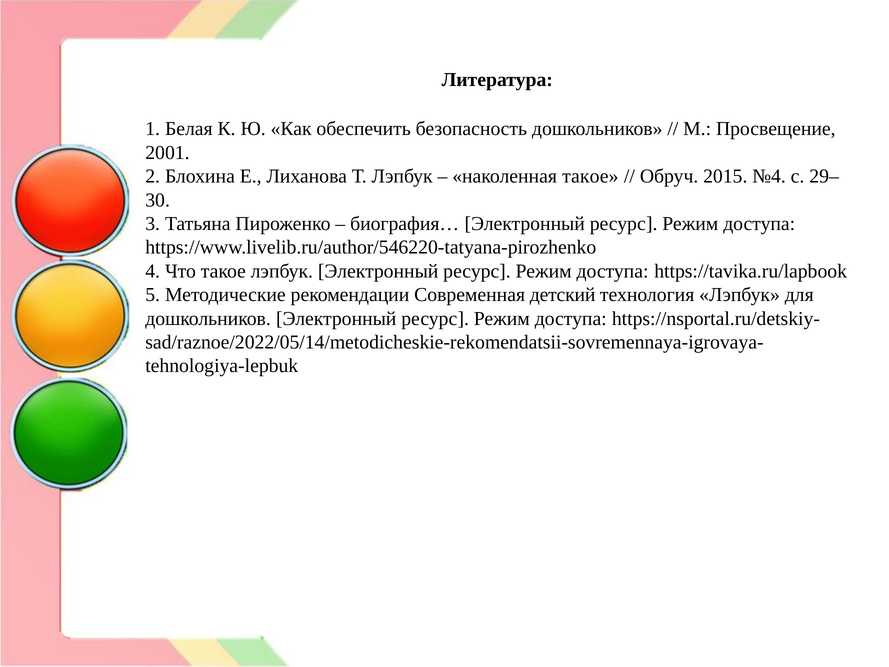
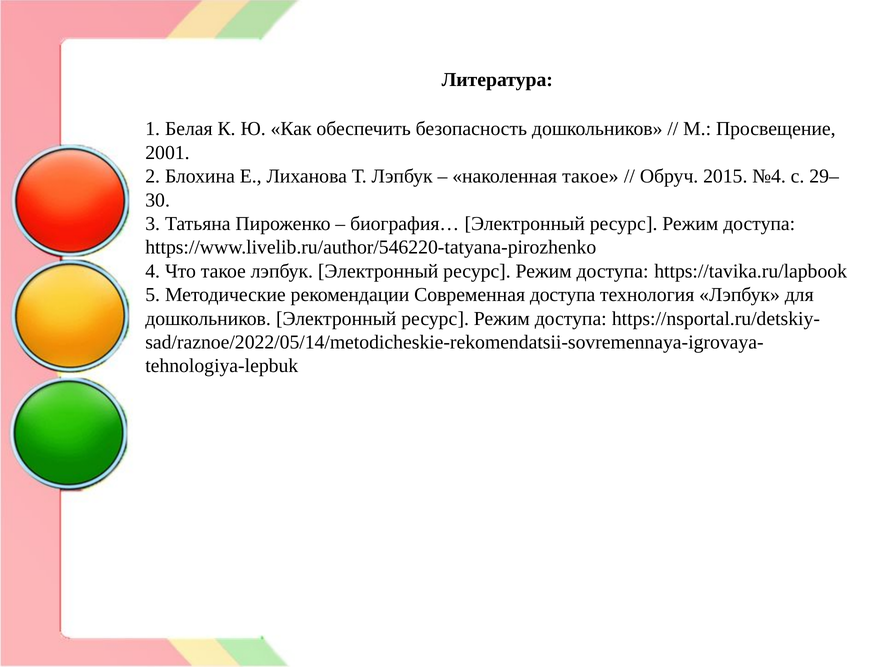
Современная детский: детский -> доступа (563, 295)
